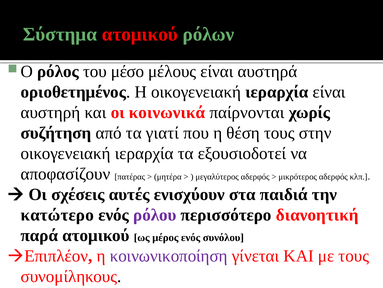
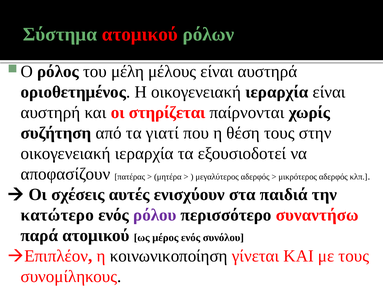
μέσο: μέσο -> μέλη (128, 71)
κοινωνικά: κοινωνικά -> στηρίζεται (167, 112)
διανοητική: διανοητική -> συναντήσω (317, 214)
κοινωνικοποίηση colour: purple -> black (169, 255)
